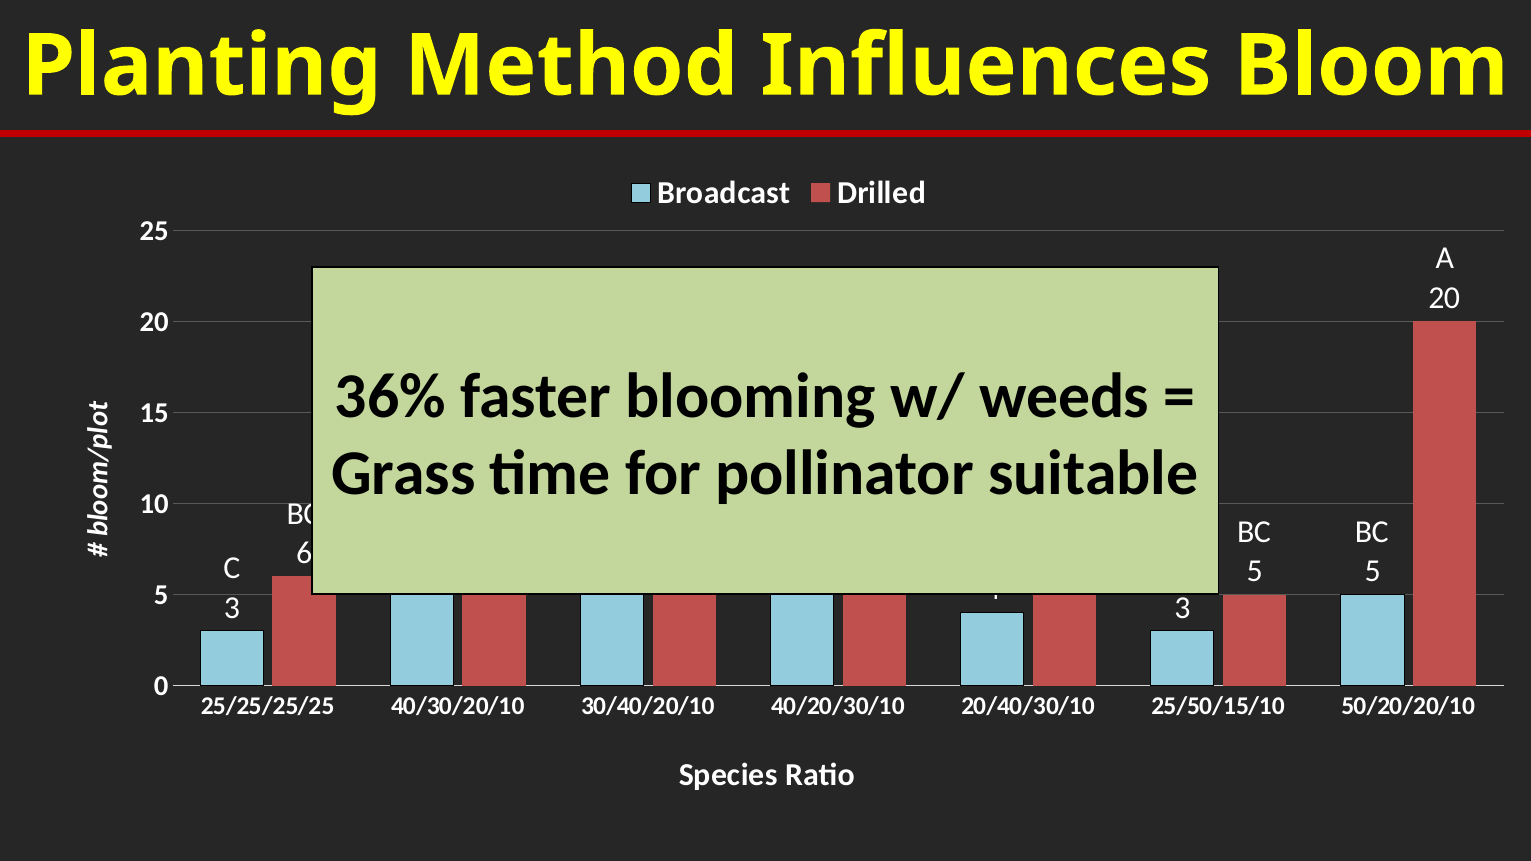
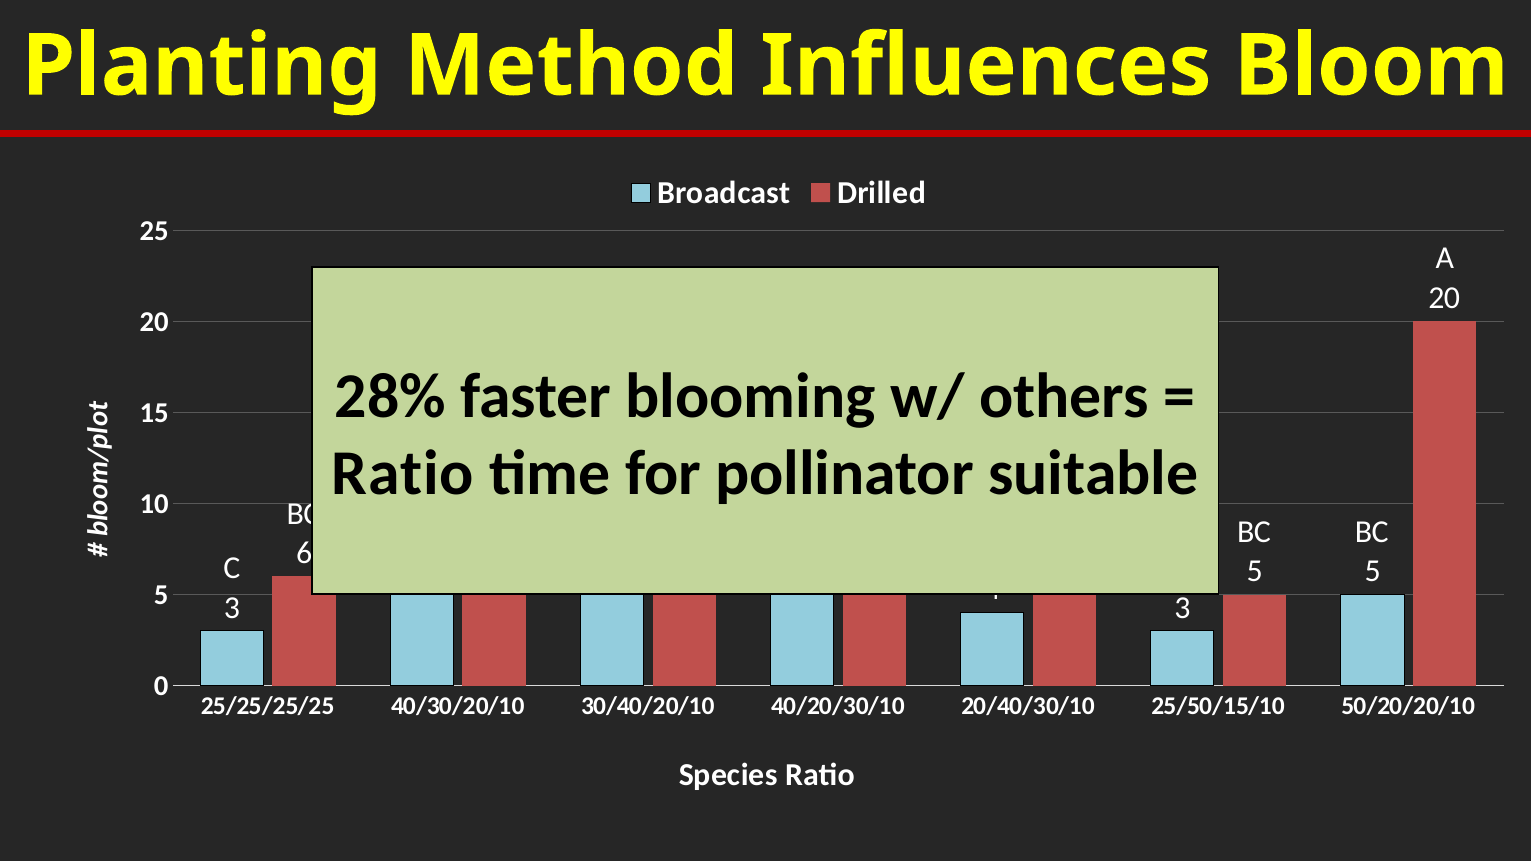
36%: 36% -> 28% (390, 397)
weeds: weeds -> others (1064, 397)
Grass: Grass -> Ratio (403, 473)
